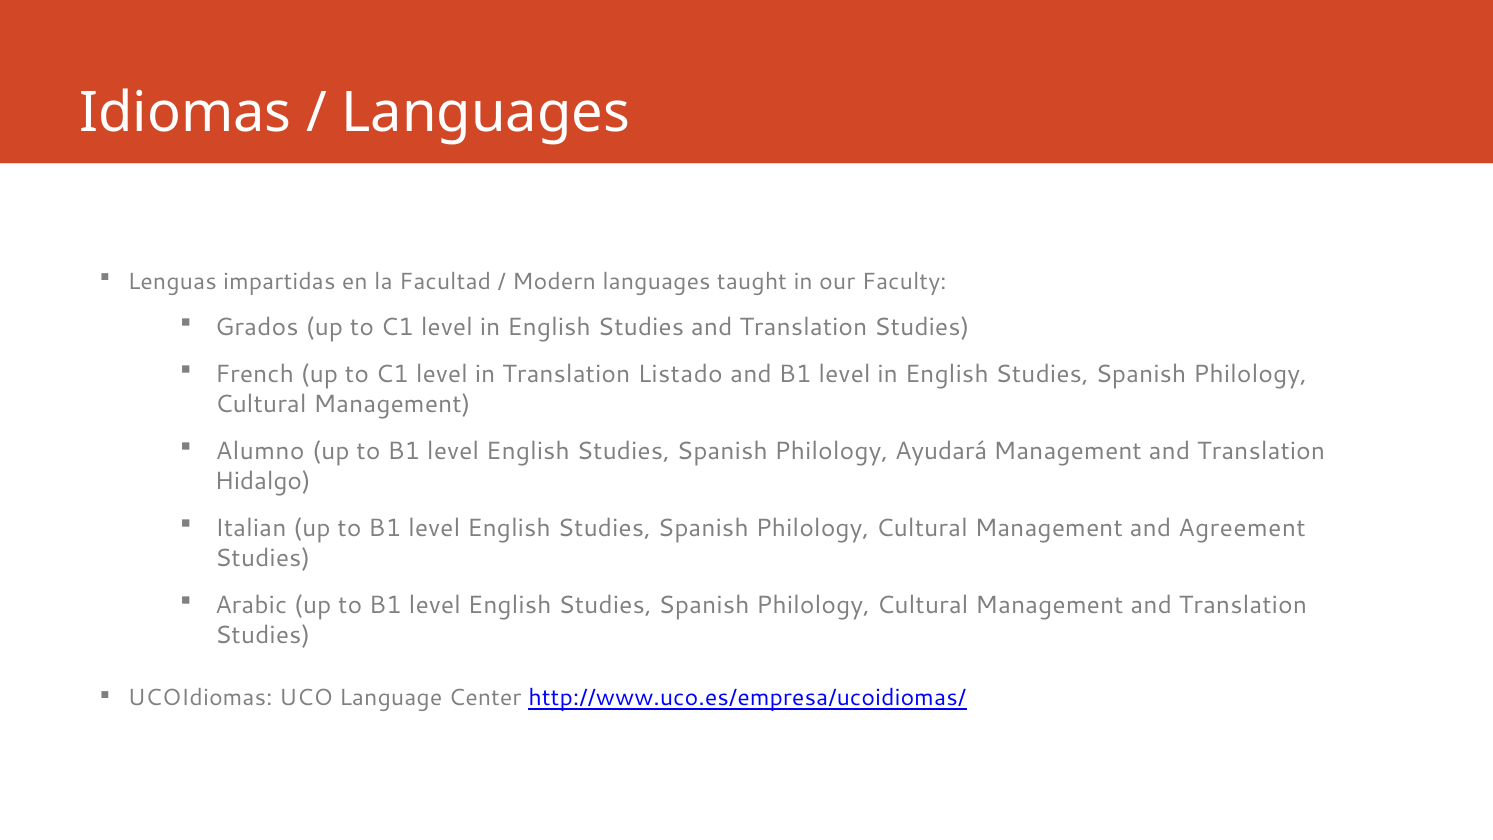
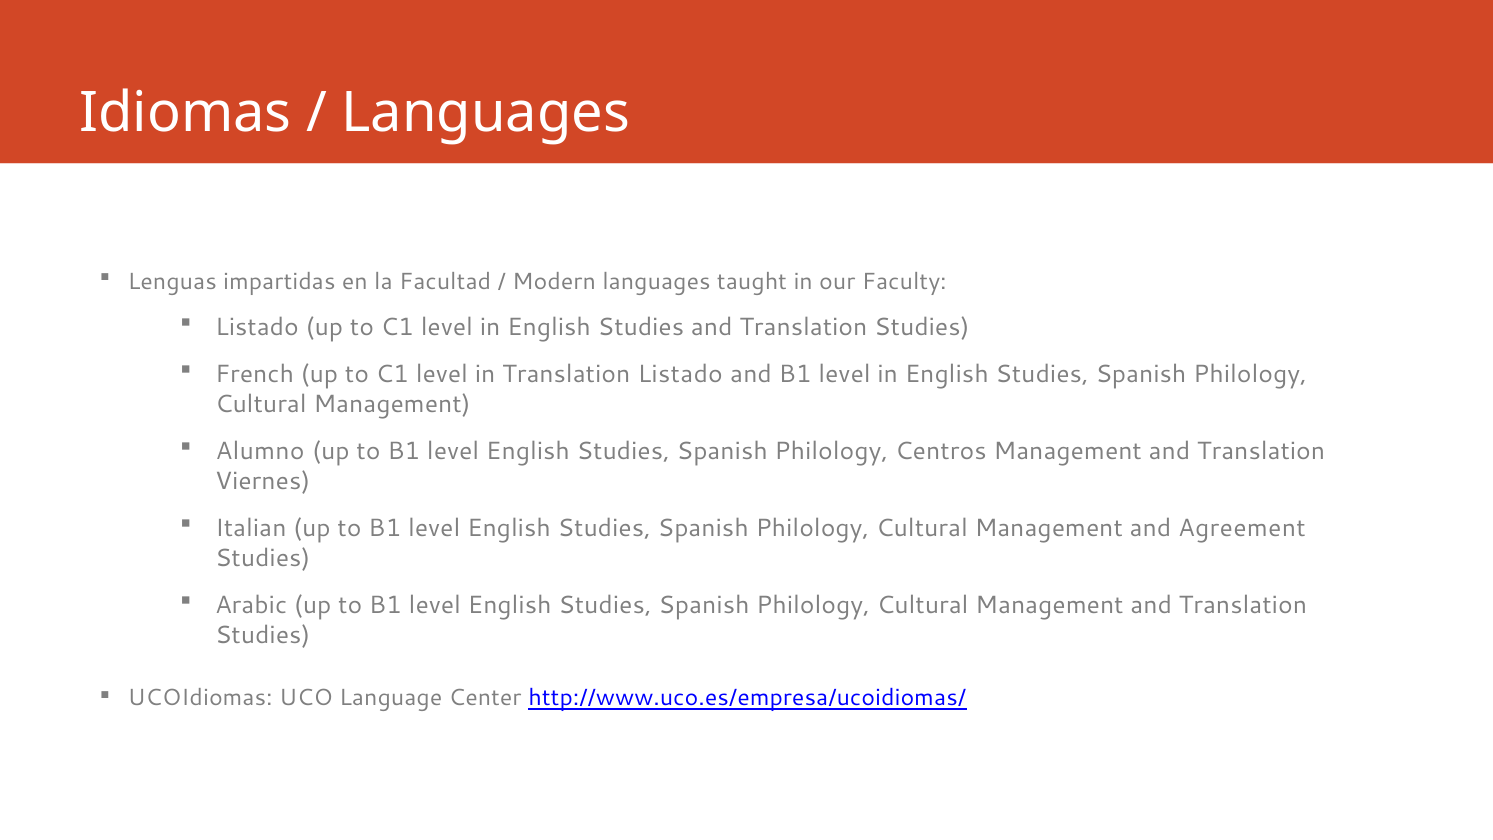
Grados: Grados -> Listado (257, 328)
Ayudará: Ayudará -> Centros (941, 451)
Hidalgo: Hidalgo -> Viernes (263, 481)
